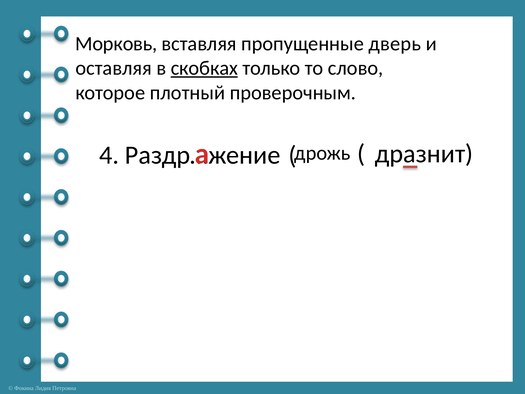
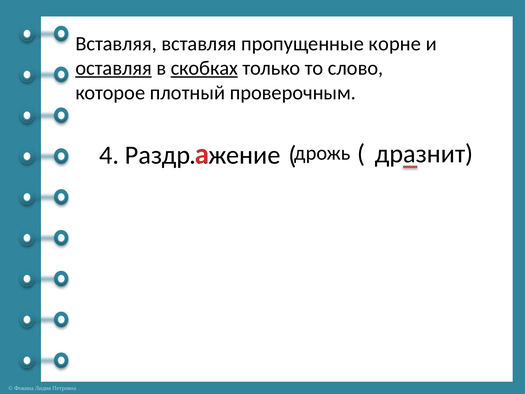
Морковь: Морковь -> Вставляя (116, 44)
дверь: дверь -> корне (395, 44)
оставляя underline: none -> present (114, 68)
